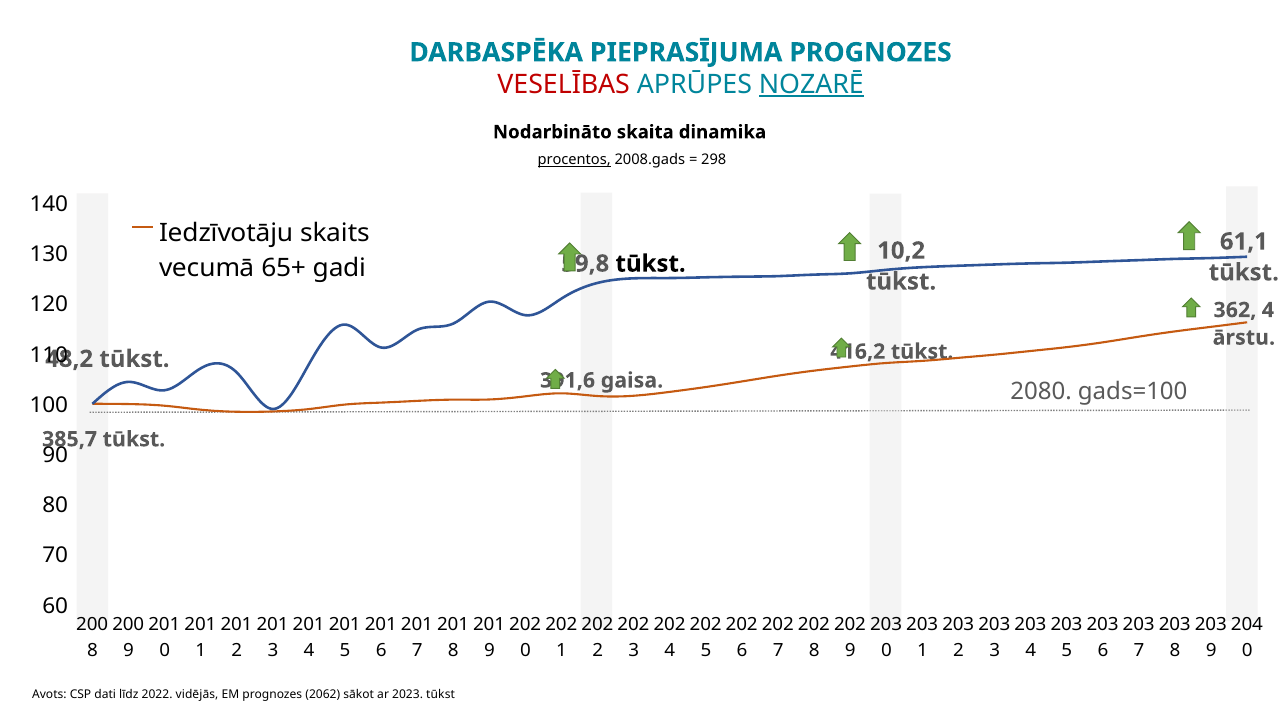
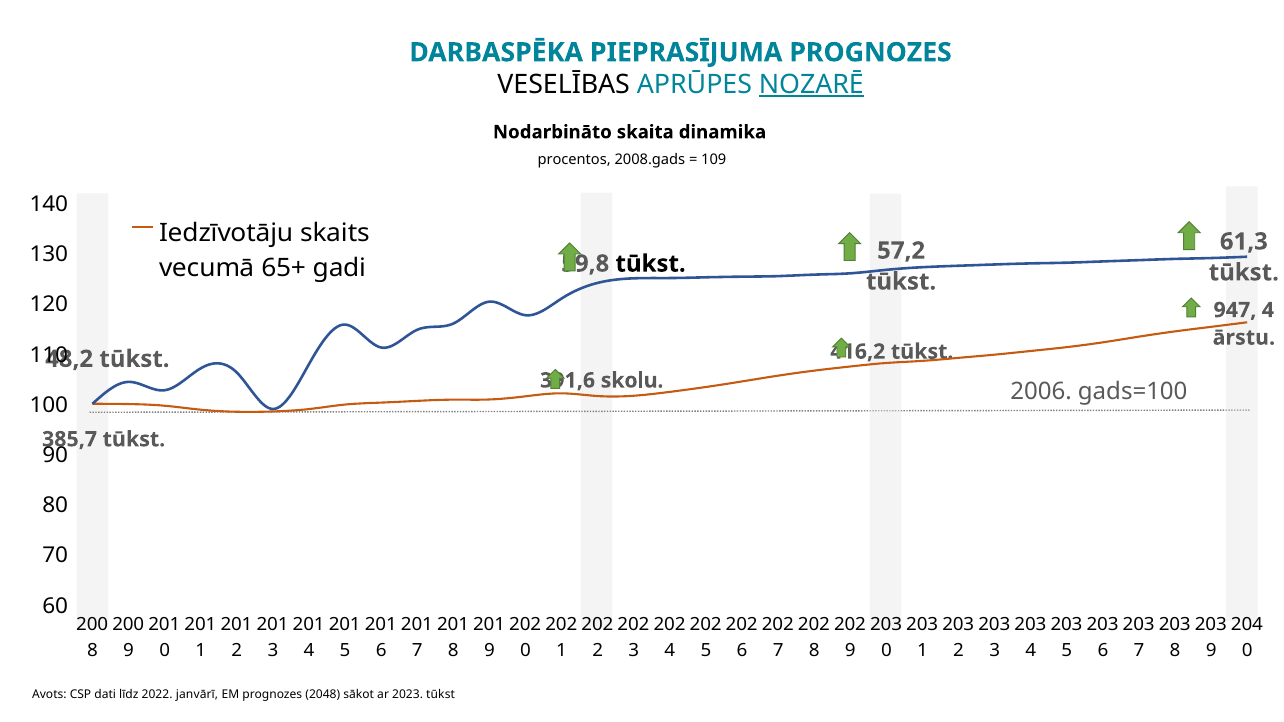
VESELĪBAS colour: red -> black (564, 85)
procentos underline: present -> none (574, 160)
298: 298 -> 109 (714, 160)
61,1: 61,1 -> 61,3 (1244, 242)
10,2: 10,2 -> 57,2 (901, 251)
362: 362 -> 947 (1235, 310)
gaisa: gaisa -> skolu (632, 381)
2080: 2080 -> 2006 (1041, 392)
vidējās: vidējās -> janvārī (197, 695)
2062: 2062 -> 2048 (323, 695)
